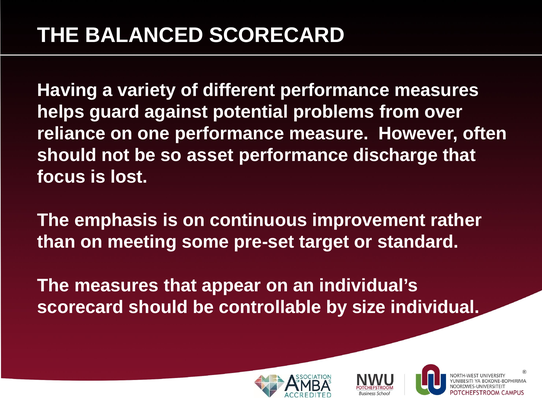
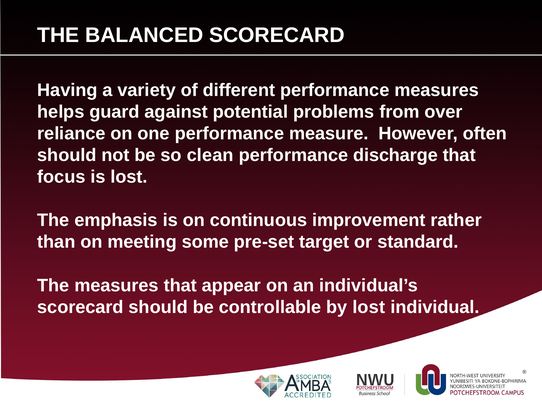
asset: asset -> clean (210, 155)
by size: size -> lost (369, 307)
